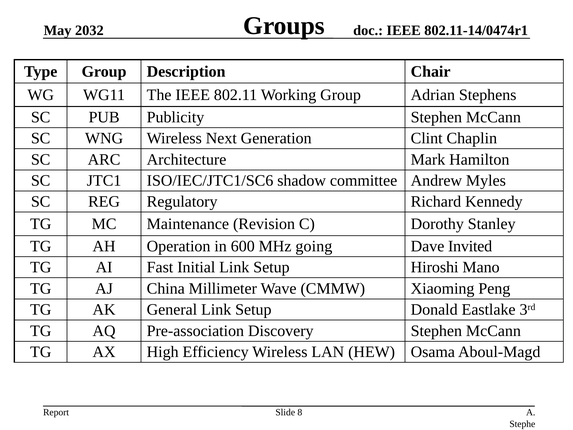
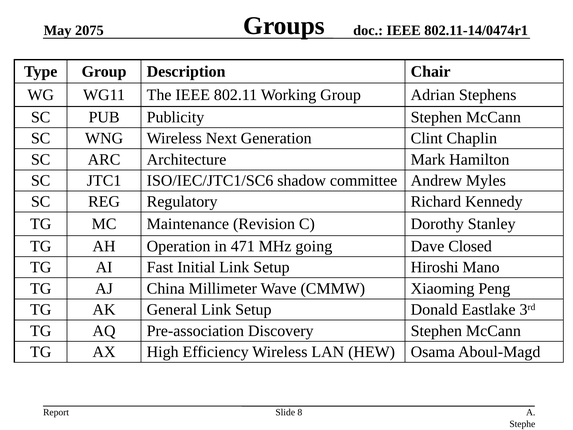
2032: 2032 -> 2075 (89, 31)
600: 600 -> 471 (243, 246)
Invited: Invited -> Closed (470, 246)
